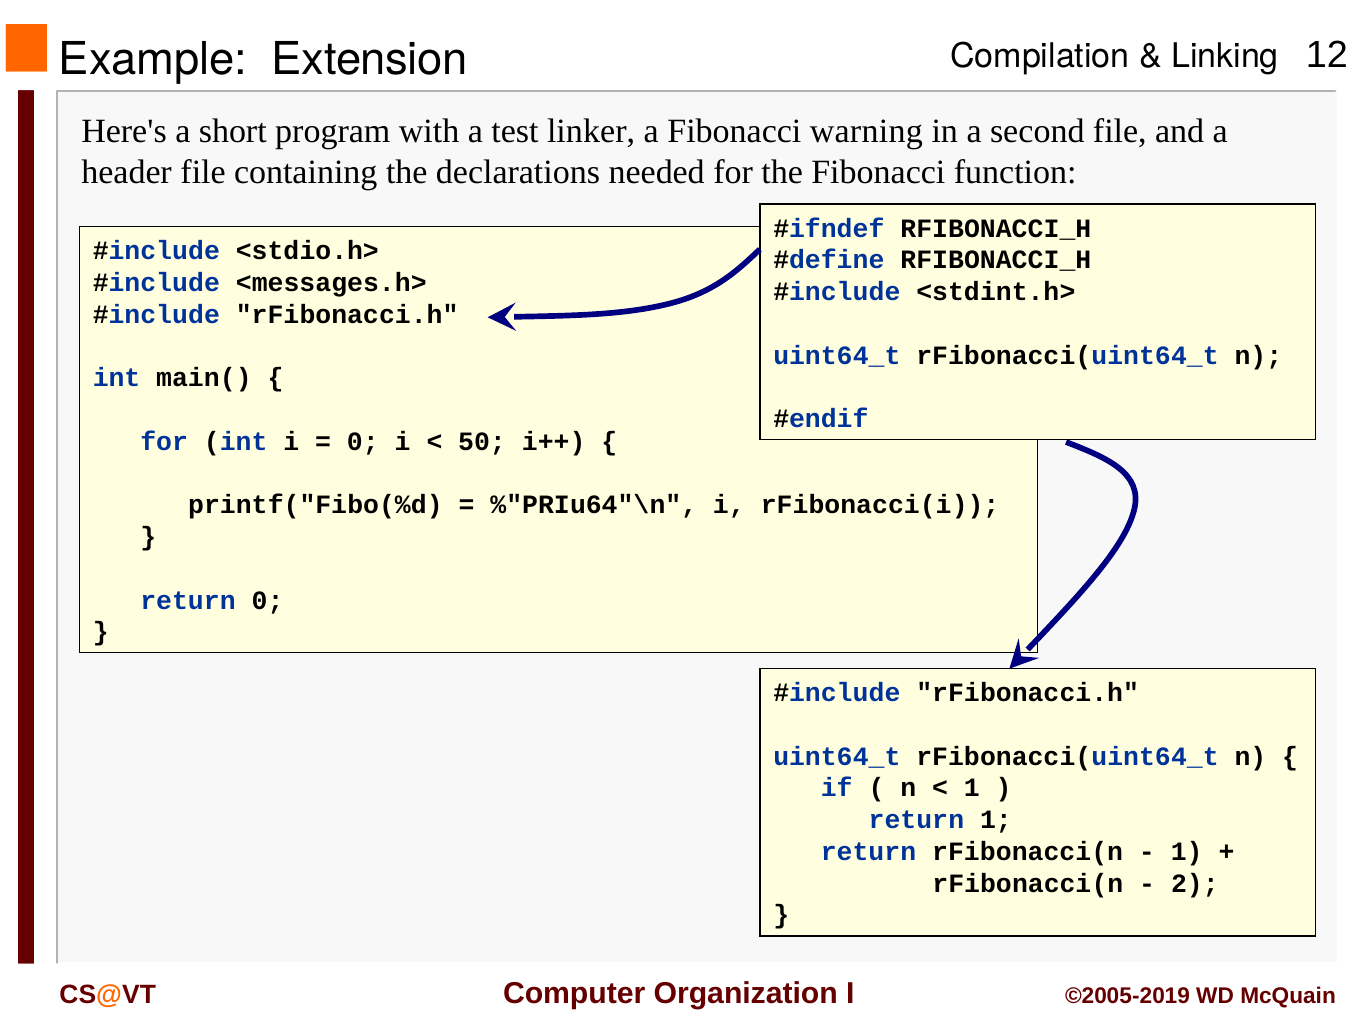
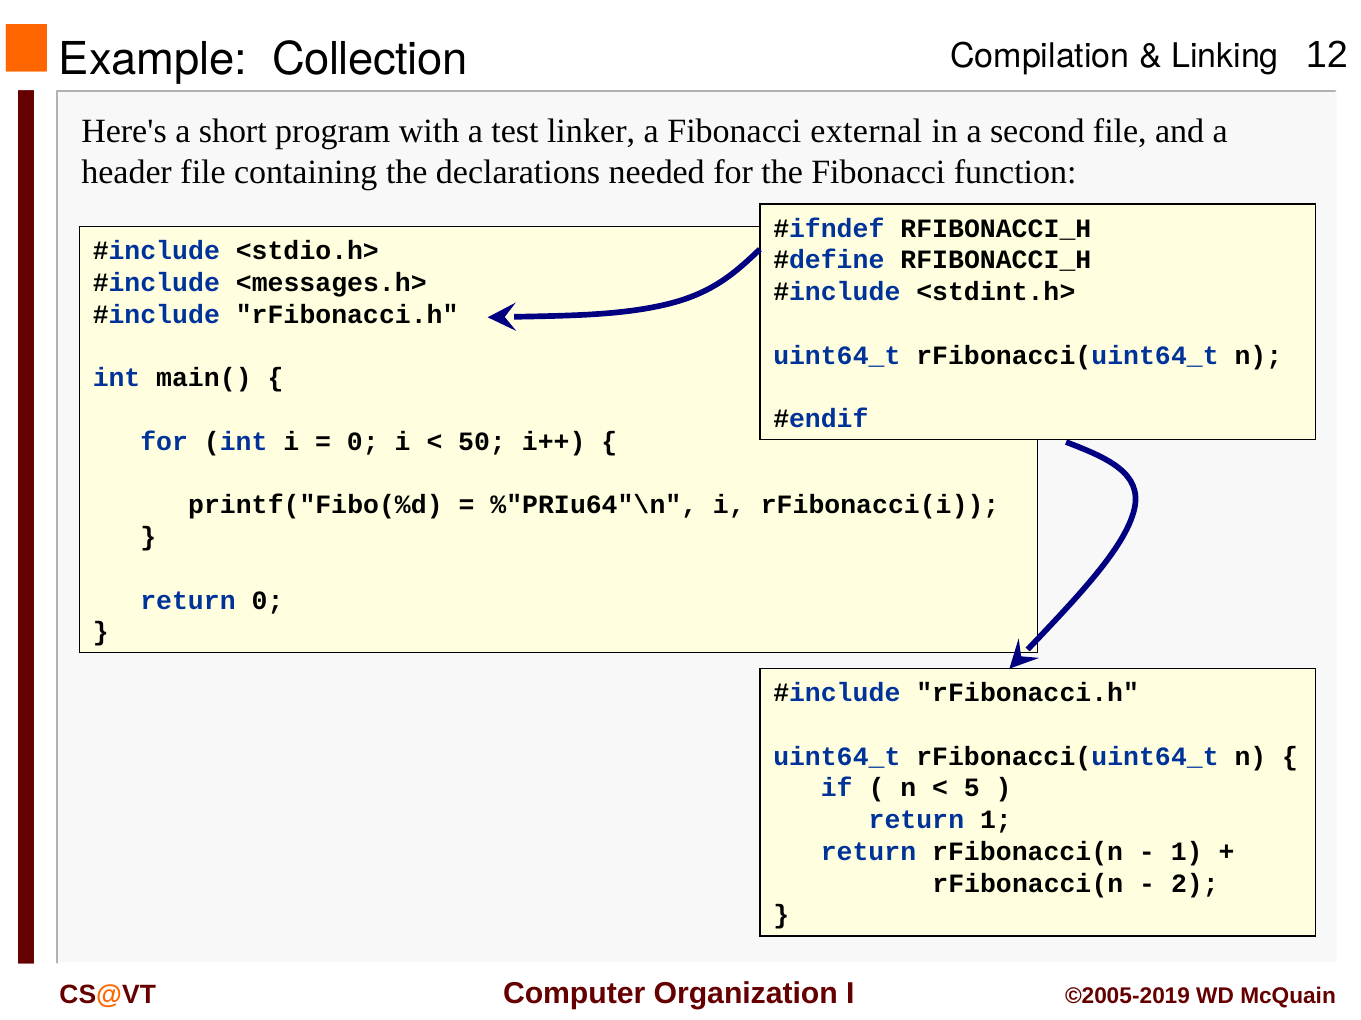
Extension: Extension -> Collection (370, 59)
warning: warning -> external (866, 132)
1: 1 -> 5 (972, 789)
